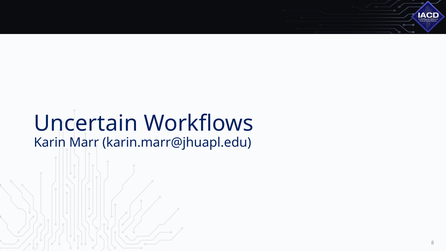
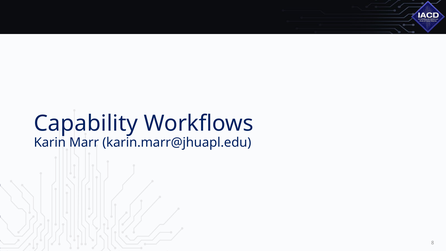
Uncertain: Uncertain -> Capability (86, 123)
